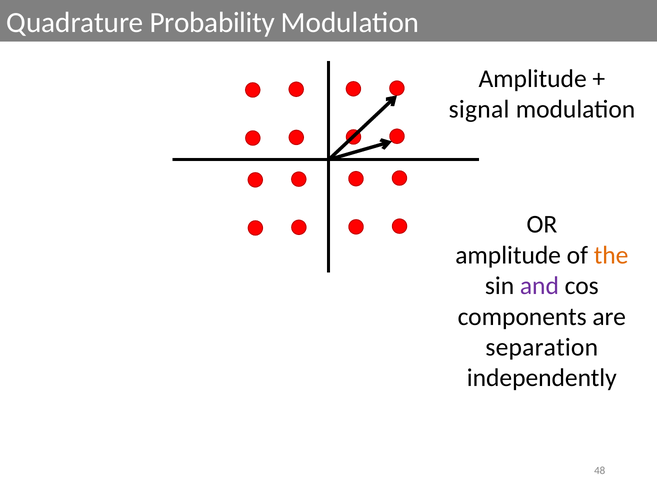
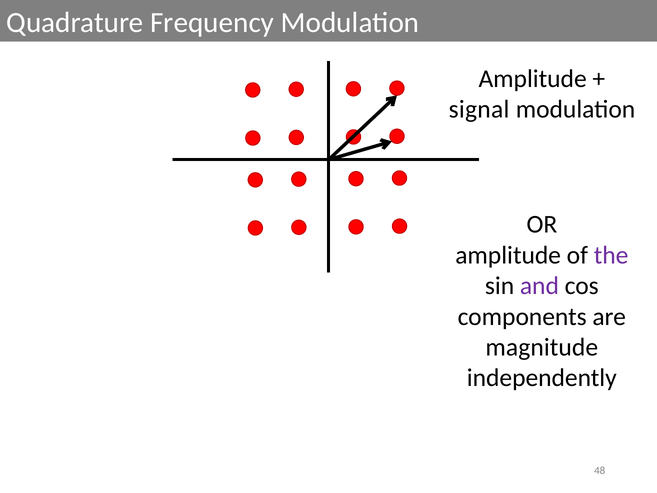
Probability: Probability -> Frequency (212, 23)
the colour: orange -> purple (611, 255)
separation: separation -> magnitude (542, 347)
